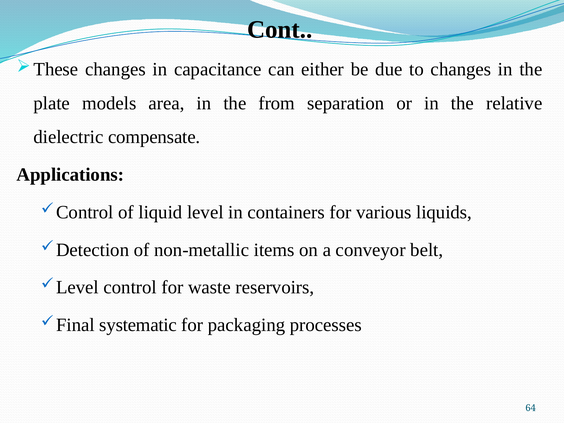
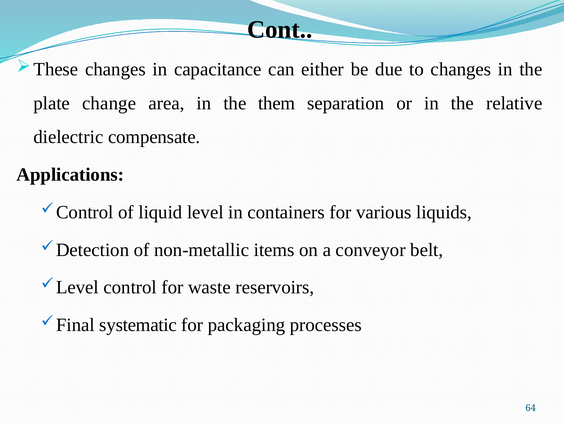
models: models -> change (109, 103)
from: from -> them (277, 103)
